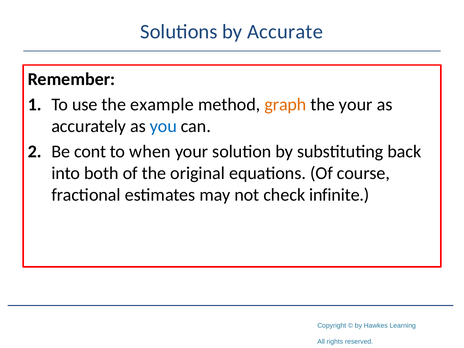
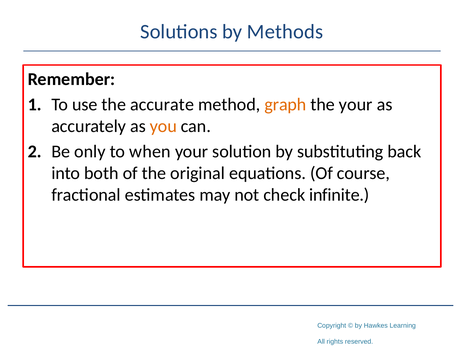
Accurate: Accurate -> Methods (285, 32)
example: example -> accurate (162, 105)
you colour: blue -> orange (163, 126)
cont: cont -> only (90, 152)
